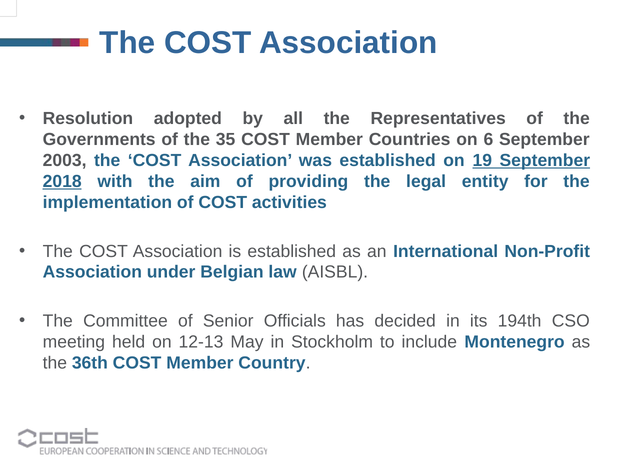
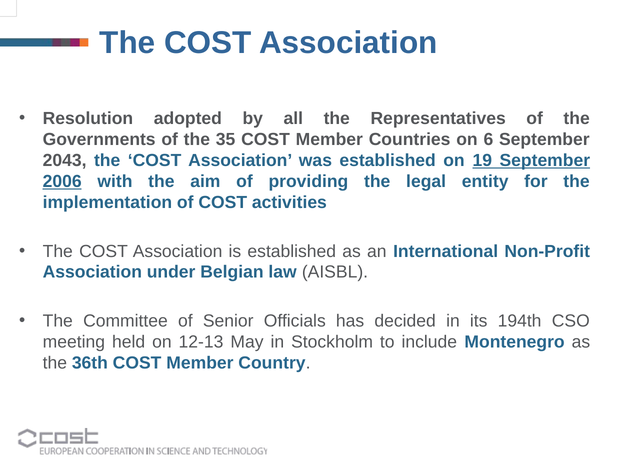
2003: 2003 -> 2043 (65, 160)
2018: 2018 -> 2006 (62, 181)
